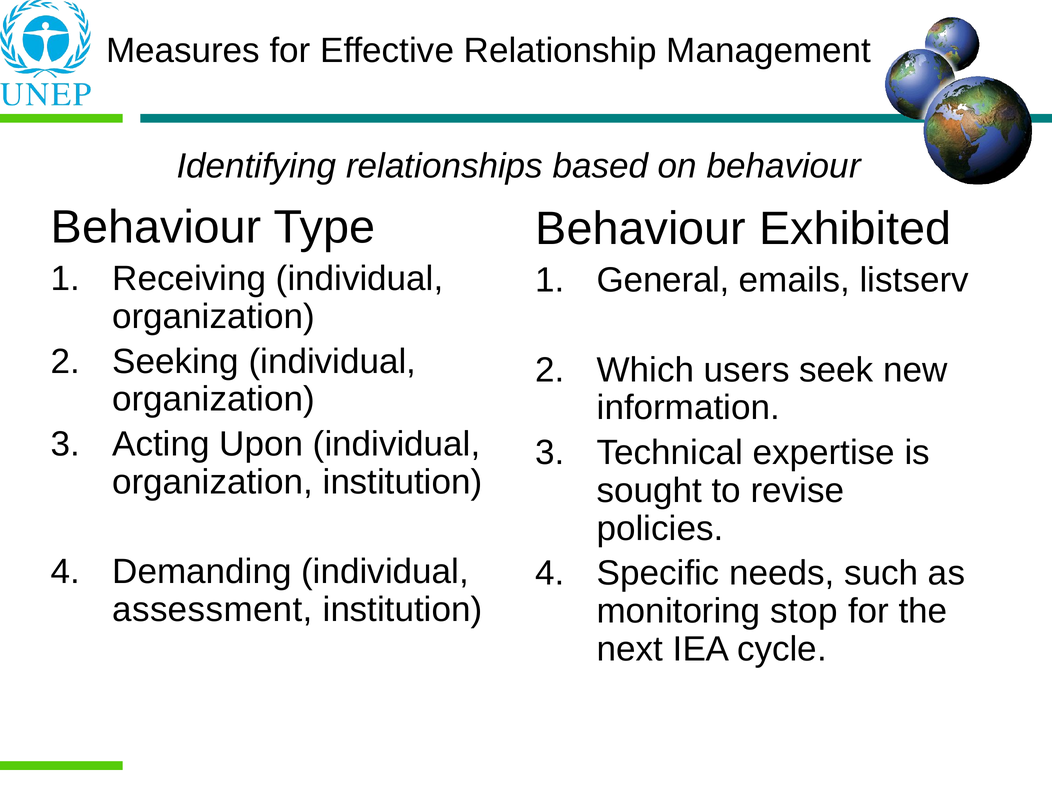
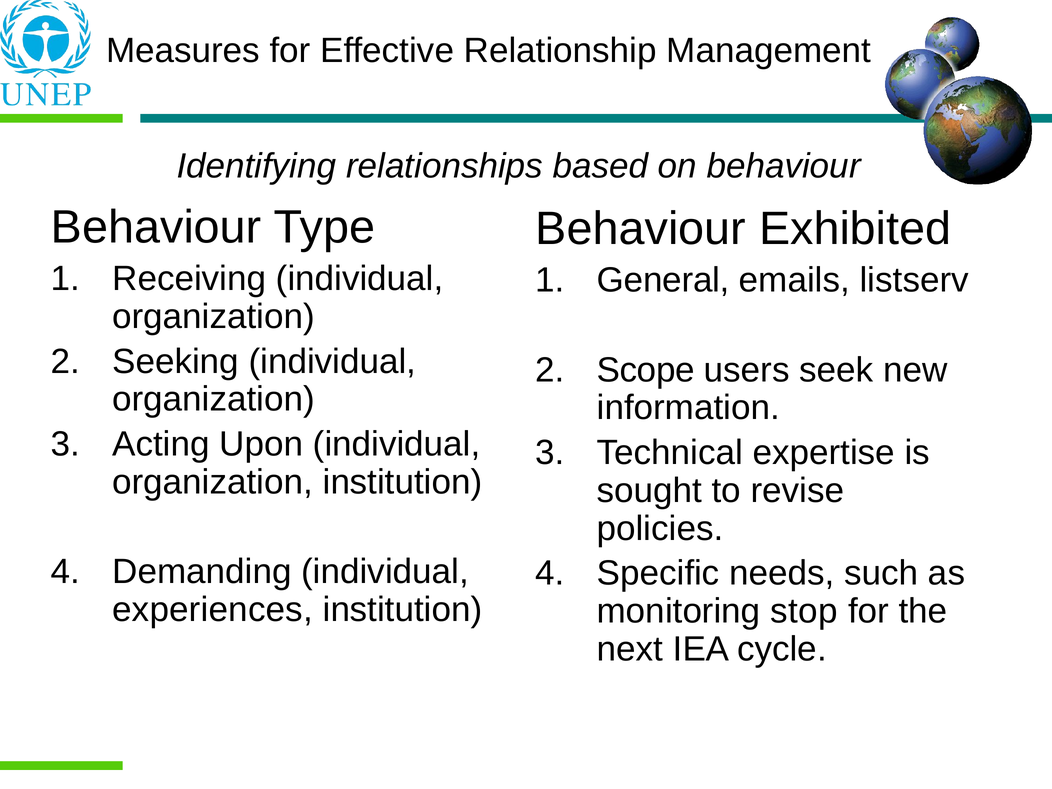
Which: Which -> Scope (646, 370)
assessment: assessment -> experiences (213, 610)
